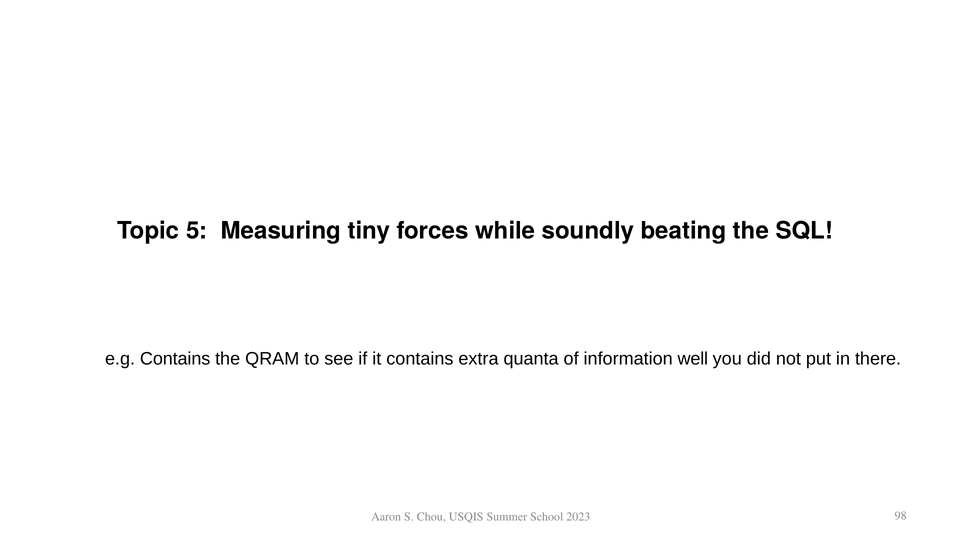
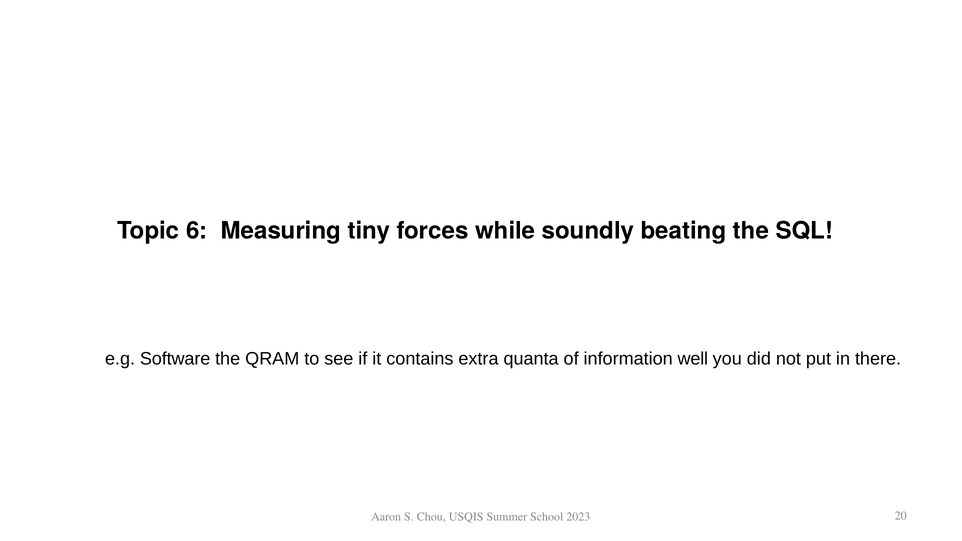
5: 5 -> 6 (197, 231)
e.g Contains: Contains -> Software (175, 359)
98: 98 -> 20 (901, 516)
